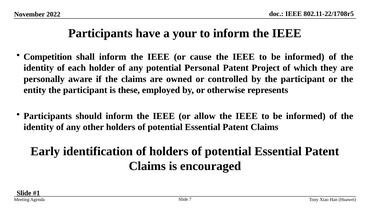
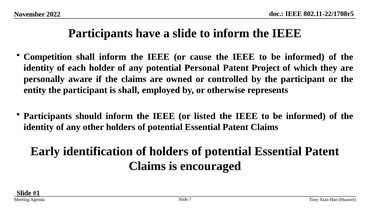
a your: your -> slide (185, 33)
is these: these -> shall (129, 90)
allow: allow -> listed (205, 116)
